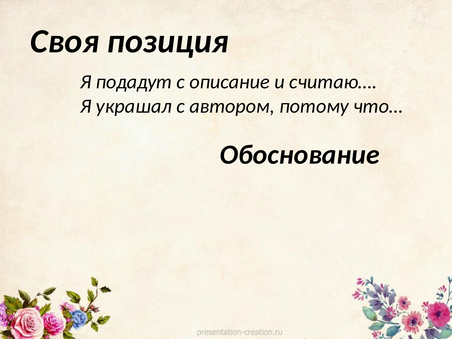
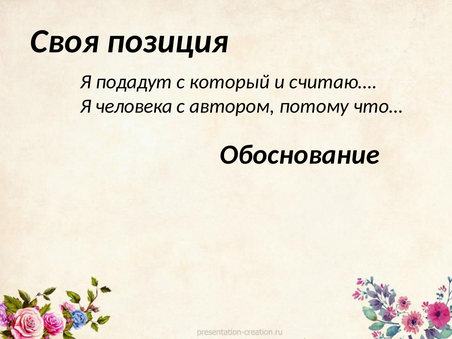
описание: описание -> который (230, 82)
украшал: украшал -> человека (134, 106)
